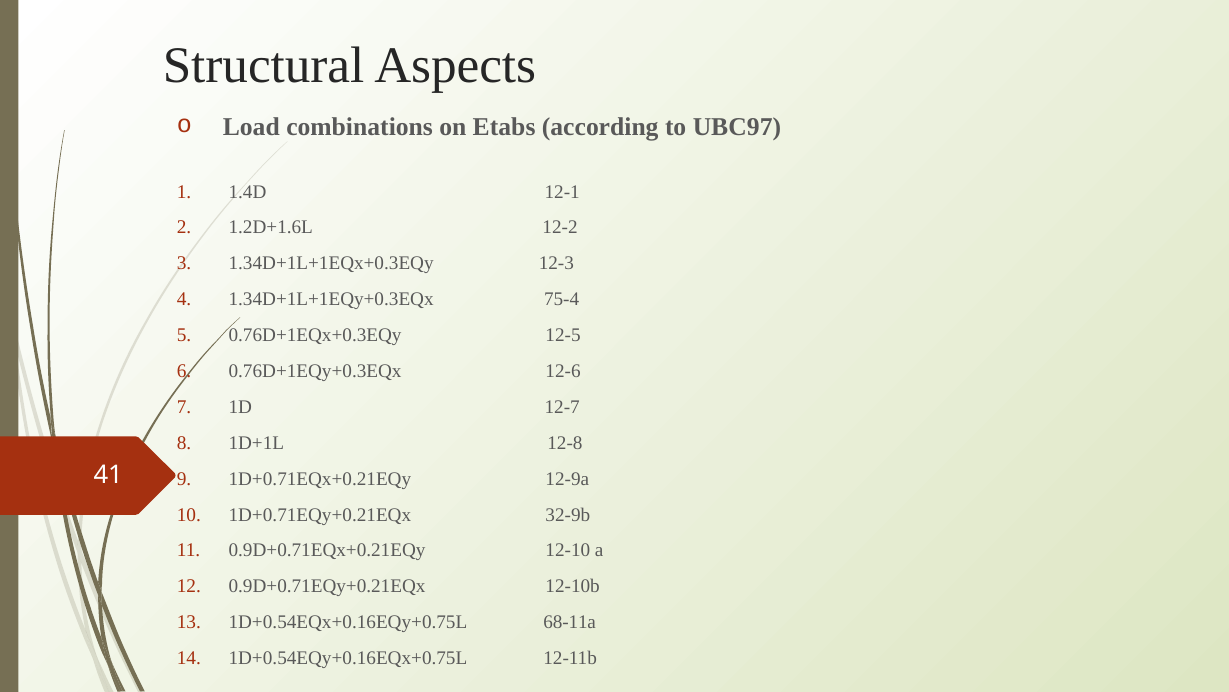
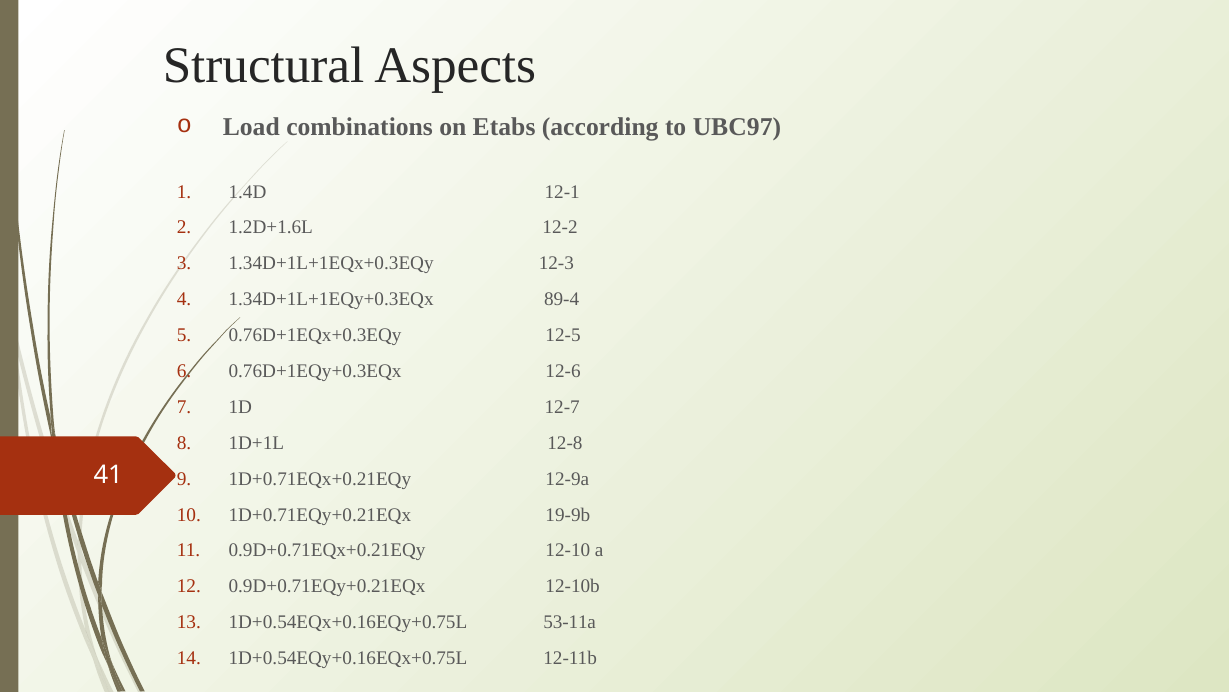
75-4: 75-4 -> 89-4 (562, 299)
32-9b: 32-9b -> 19-9b (568, 514)
68-11a: 68-11a -> 53-11a (570, 622)
